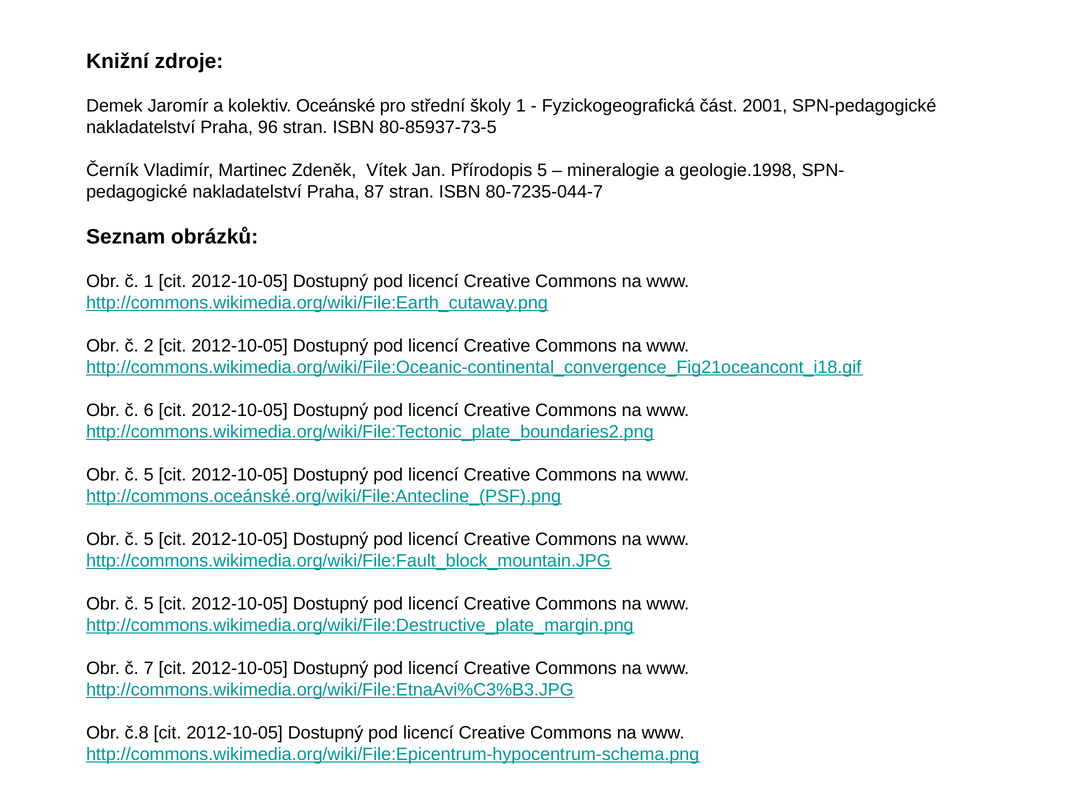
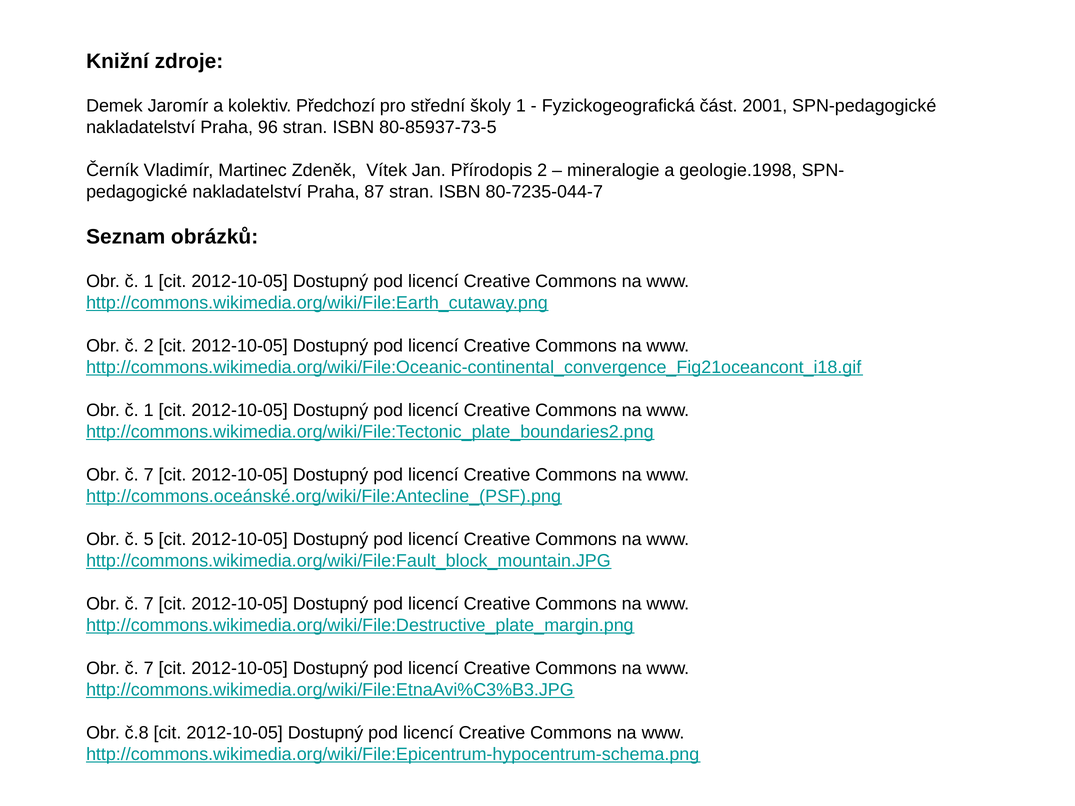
Oceánské: Oceánské -> Předchozí (336, 106)
Přírodopis 5: 5 -> 2 (542, 170)
6: 6 -> 1 (149, 410)
5: 5 -> 7 (149, 475)
5: 5 -> 7 (149, 604)
